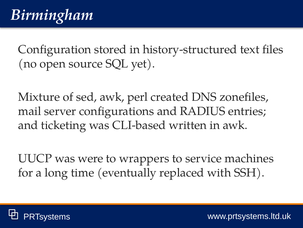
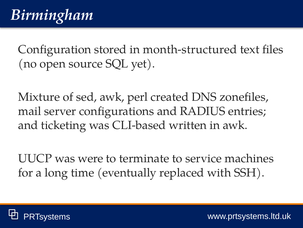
history-structured: history-structured -> month-structured (190, 49)
wrappers: wrappers -> terminate (144, 158)
